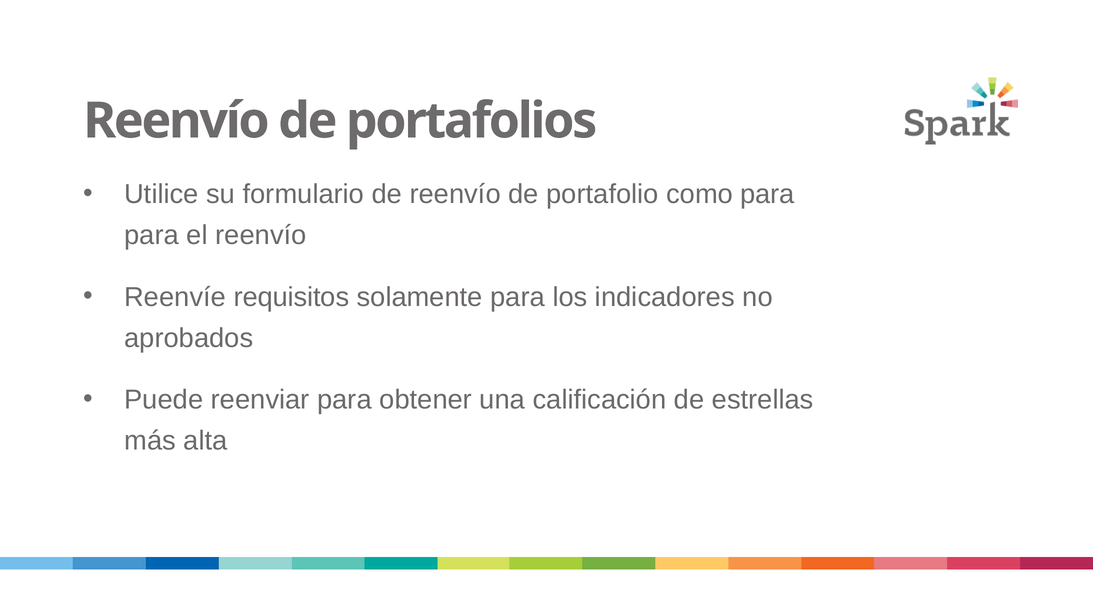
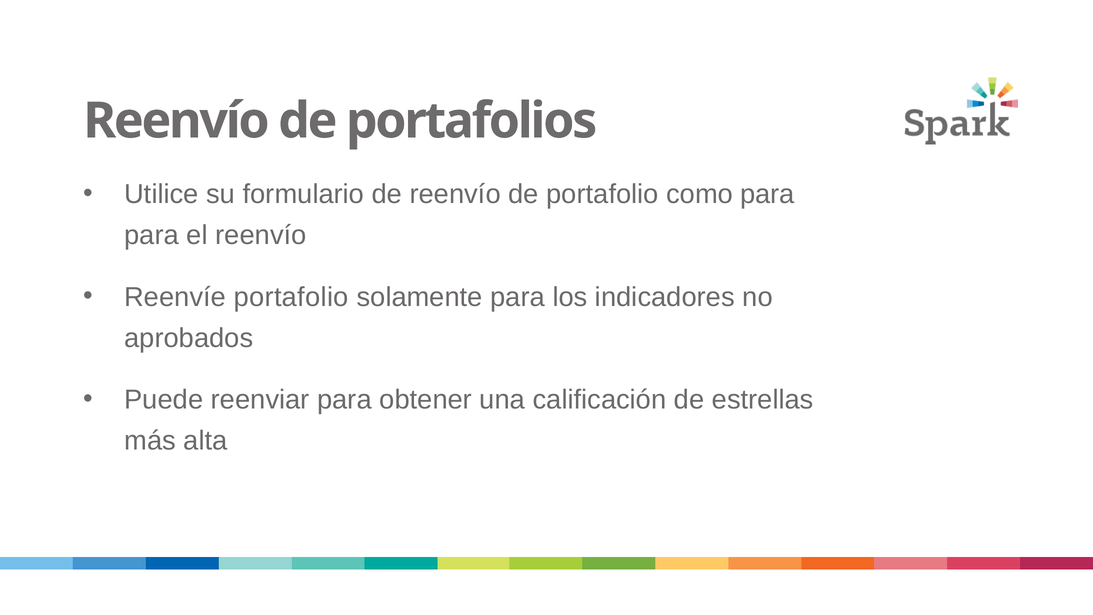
Reenvíe requisitos: requisitos -> portafolio (291, 297)
